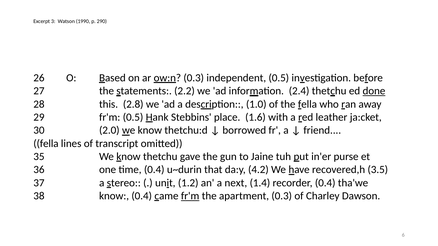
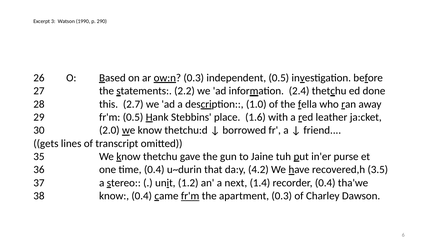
done underline: present -> none (374, 91)
2.8: 2.8 -> 2.7 (133, 104)
fella: fella -> gets (46, 144)
